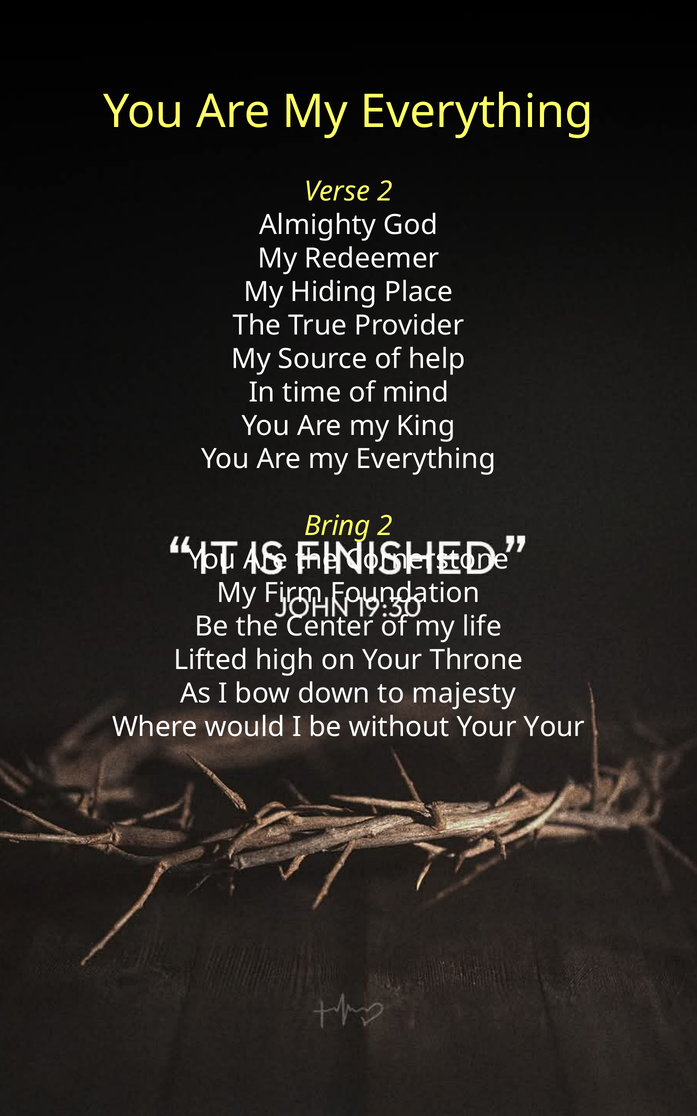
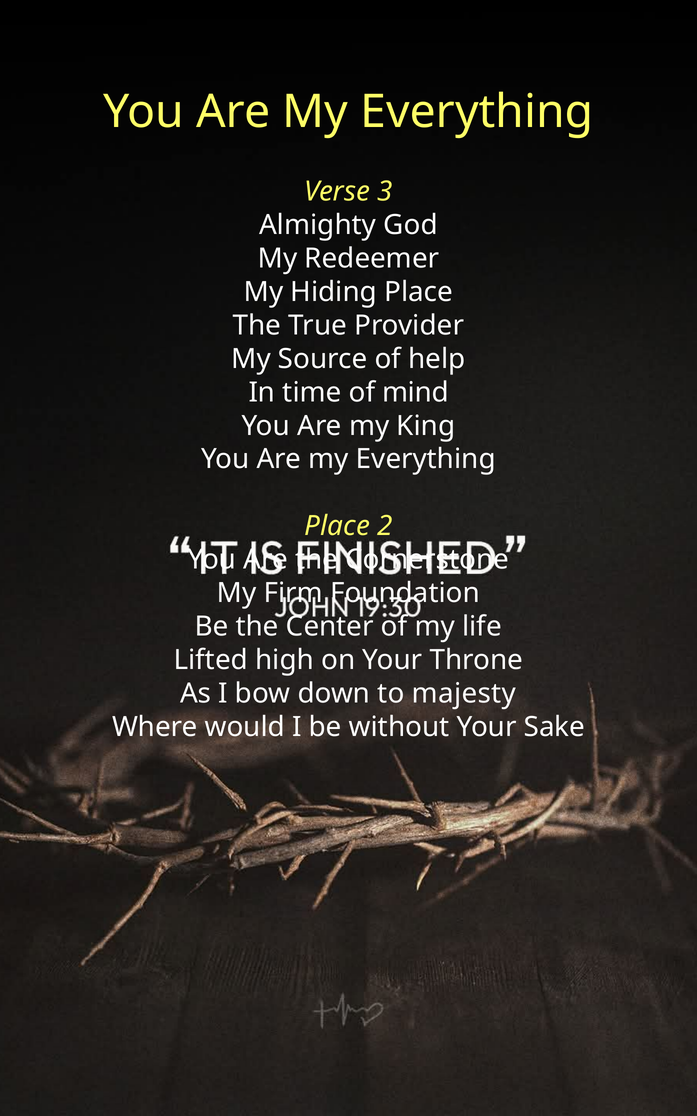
Verse 2: 2 -> 3 (385, 191)
Bring: Bring -> Place (337, 526)
Your Your: Your -> Sake (554, 727)
